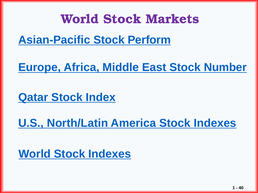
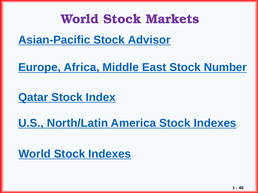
Perform: Perform -> Advisor (149, 40)
